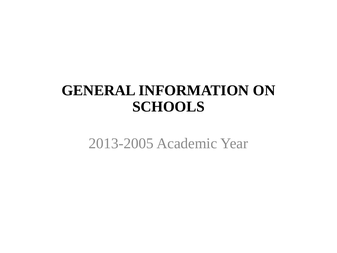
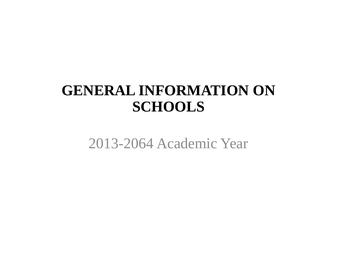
2013-2005: 2013-2005 -> 2013-2064 (121, 143)
